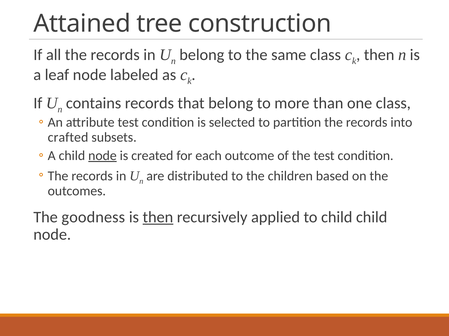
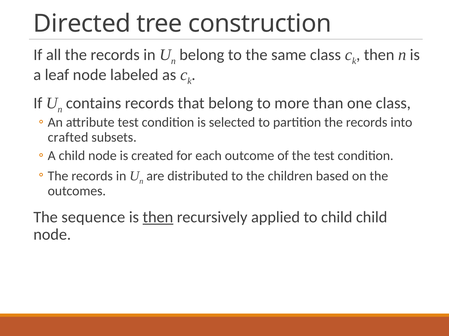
Attained: Attained -> Directed (82, 24)
node underline: present -> none (102, 156)
goodness: goodness -> sequence (93, 218)
